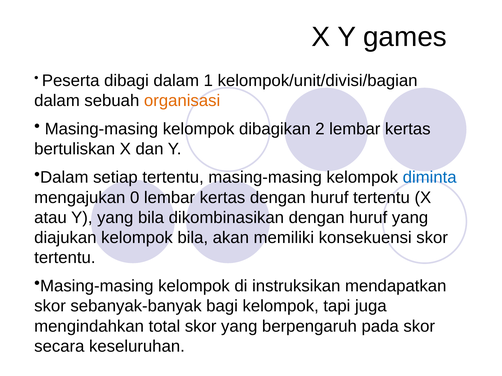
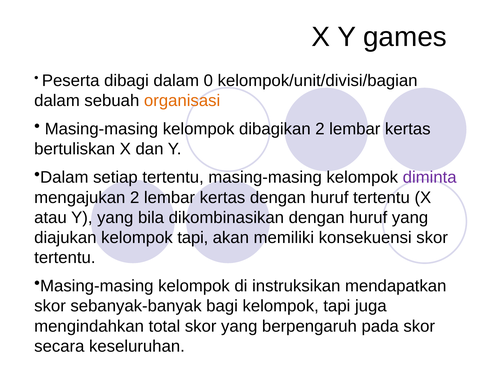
1: 1 -> 0 (208, 81)
diminta colour: blue -> purple (430, 178)
mengajukan 0: 0 -> 2 (135, 198)
diajukan kelompok bila: bila -> tapi (193, 238)
